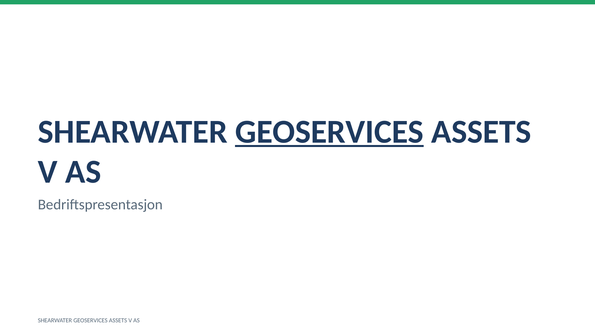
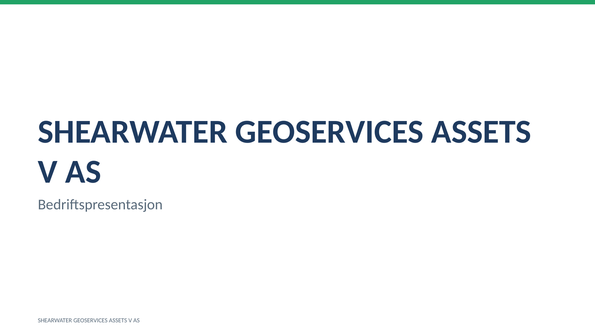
GEOSERVICES underline: present -> none (329, 132)
